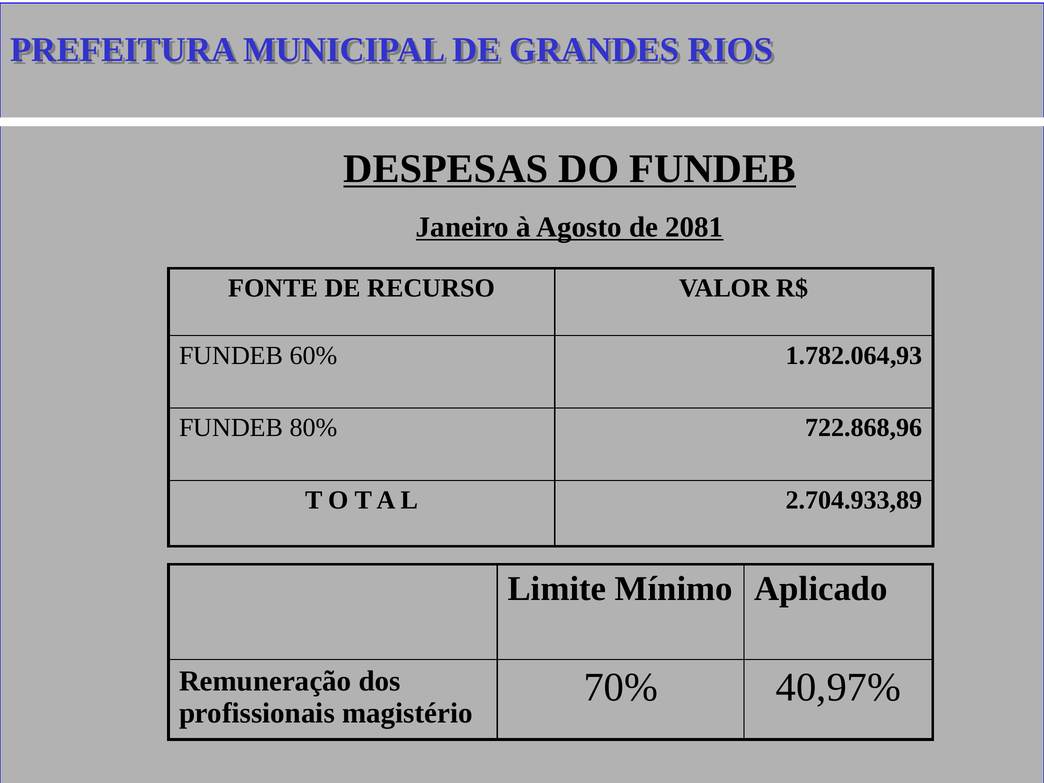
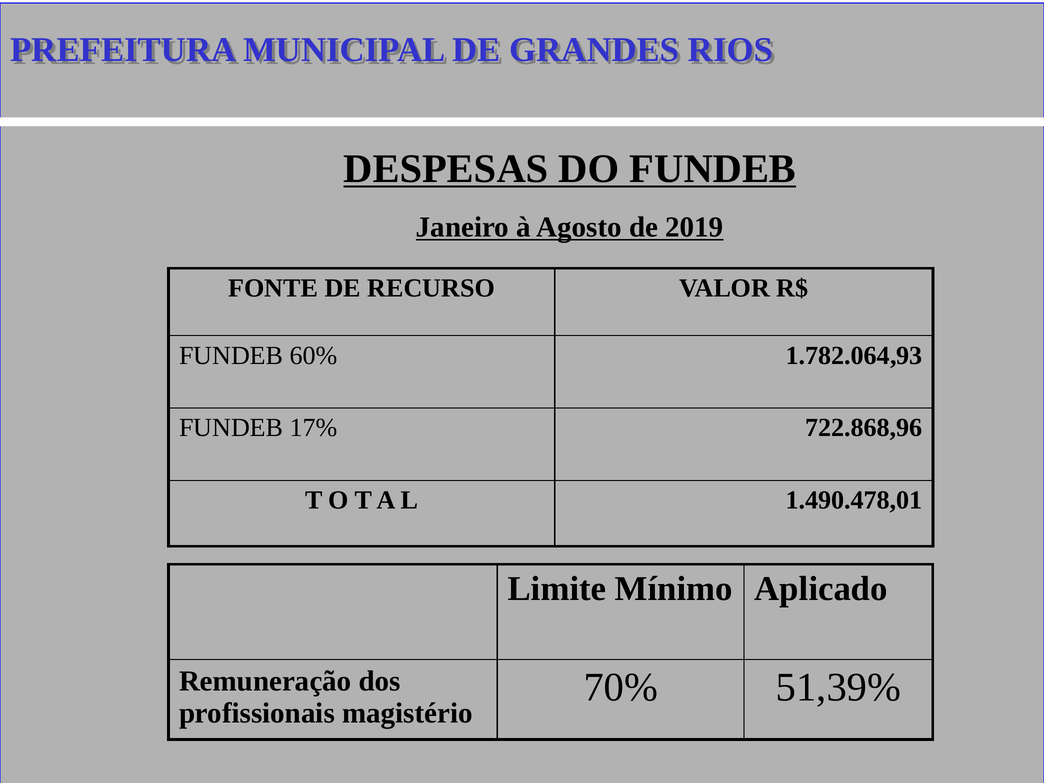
2081: 2081 -> 2019 (694, 227)
80%: 80% -> 17% (314, 428)
2.704.933,89: 2.704.933,89 -> 1.490.478,01 (854, 500)
40,97%: 40,97% -> 51,39% (838, 688)
